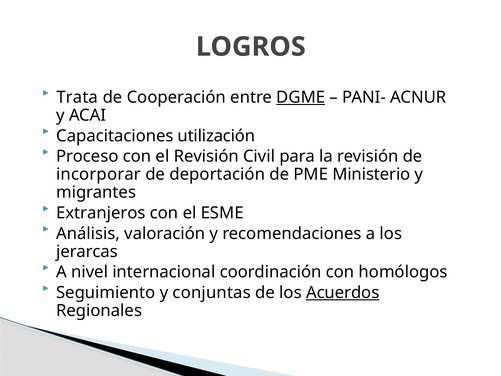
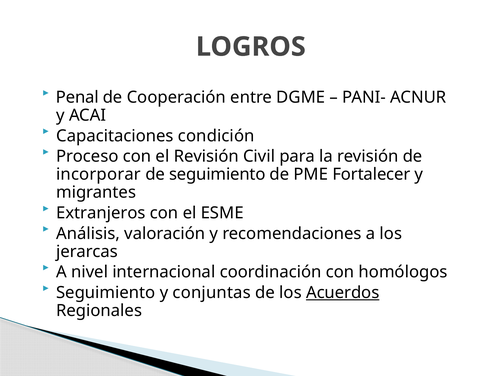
Trata: Trata -> Penal (77, 97)
DGME underline: present -> none (301, 97)
utilización: utilización -> condición (216, 136)
de deportación: deportación -> seguimiento (217, 174)
Ministerio: Ministerio -> Fortalecer (371, 174)
